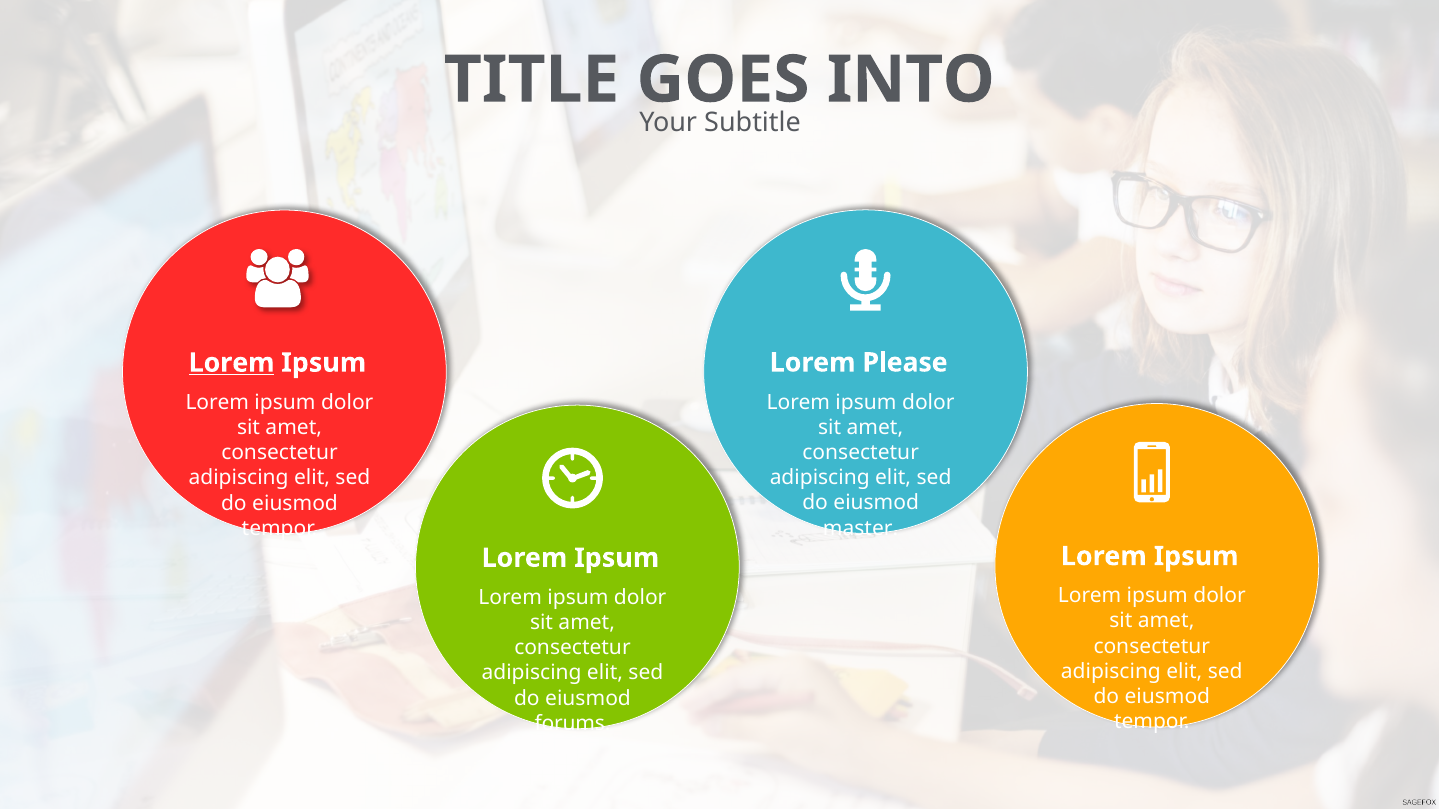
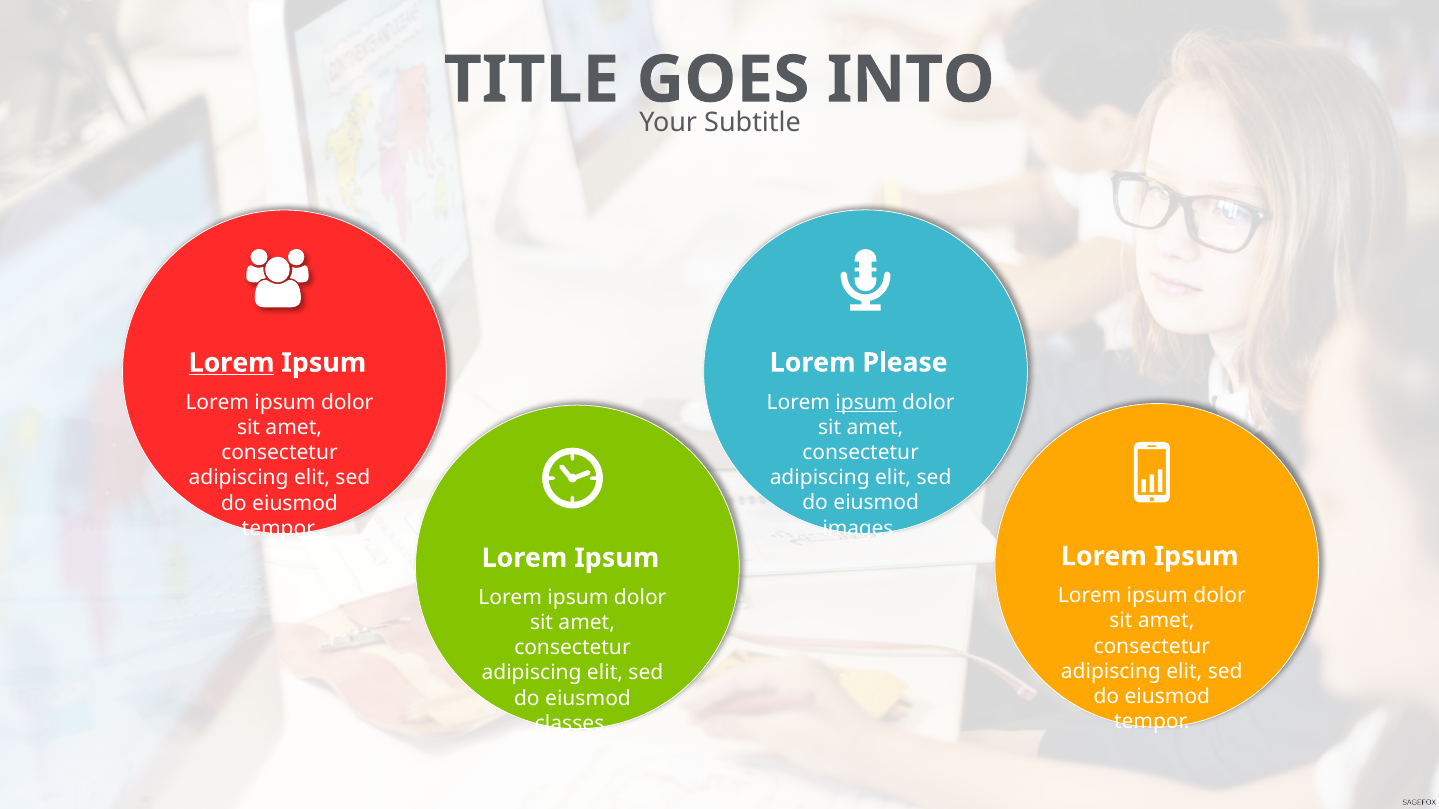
ipsum underline: none -> present (866, 402)
master: master -> images (861, 528)
forums: forums -> classes (572, 724)
